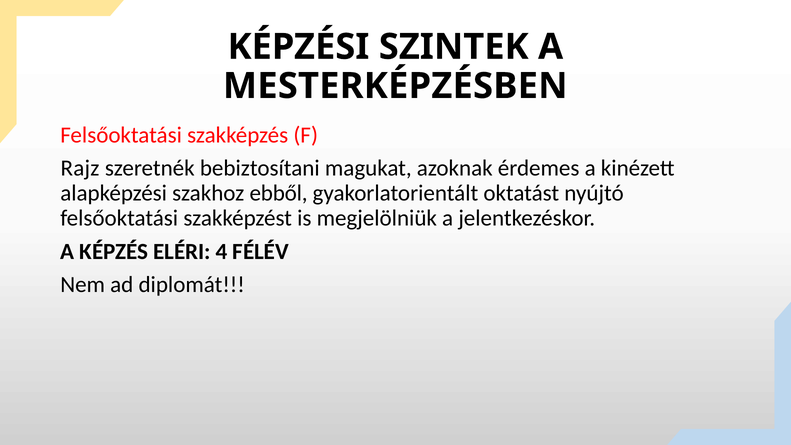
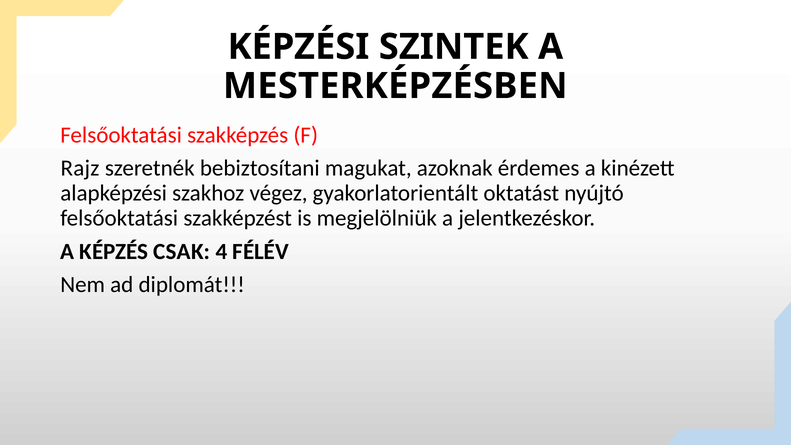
ebből: ebből -> végez (279, 193)
ELÉRI: ELÉRI -> CSAK (182, 251)
